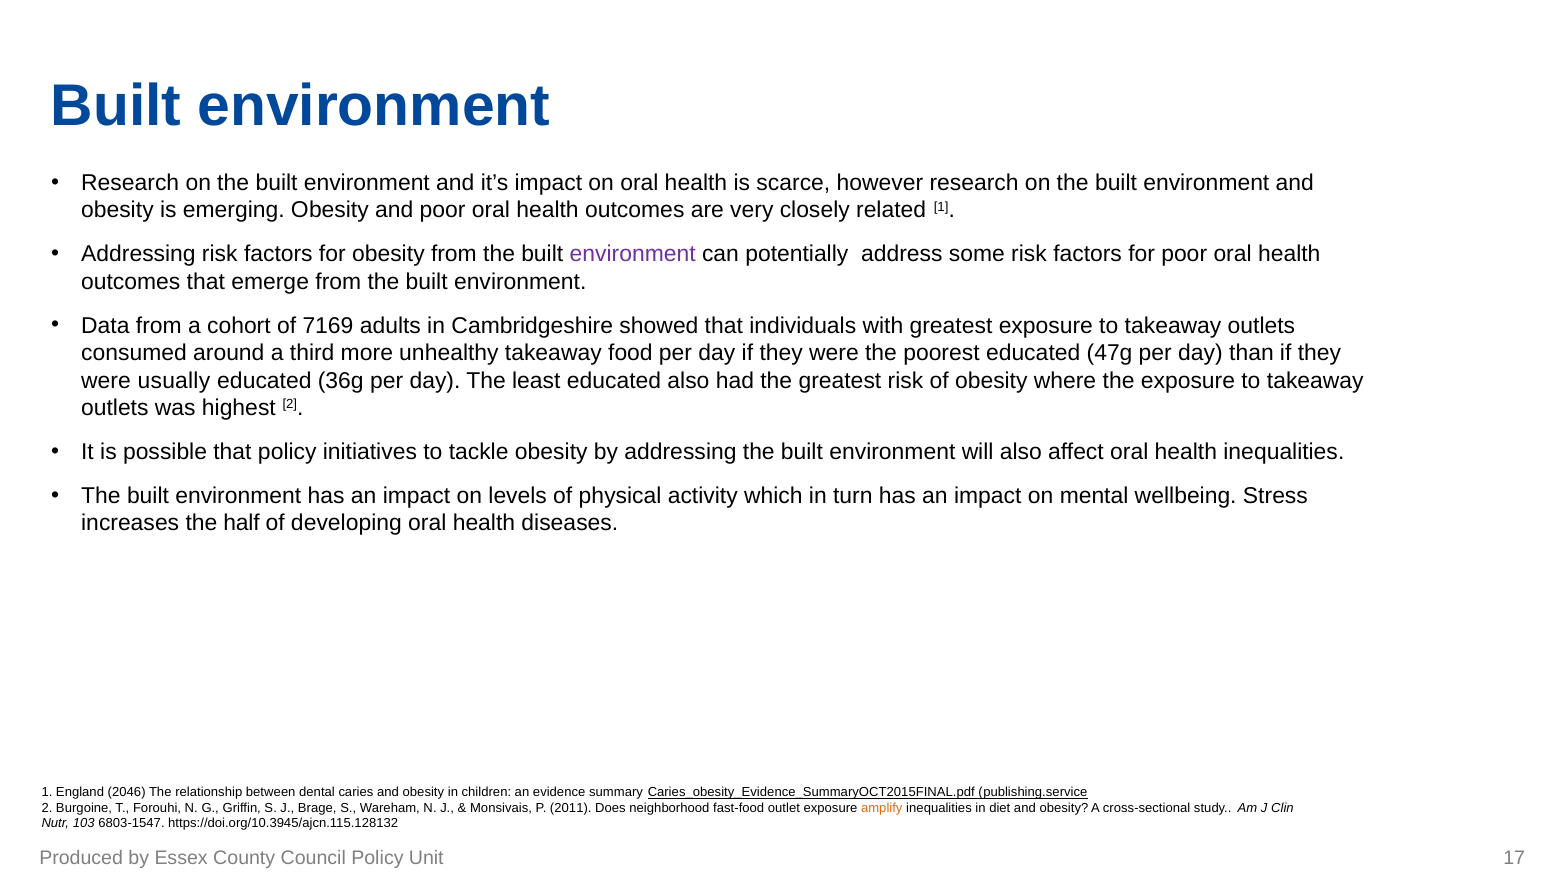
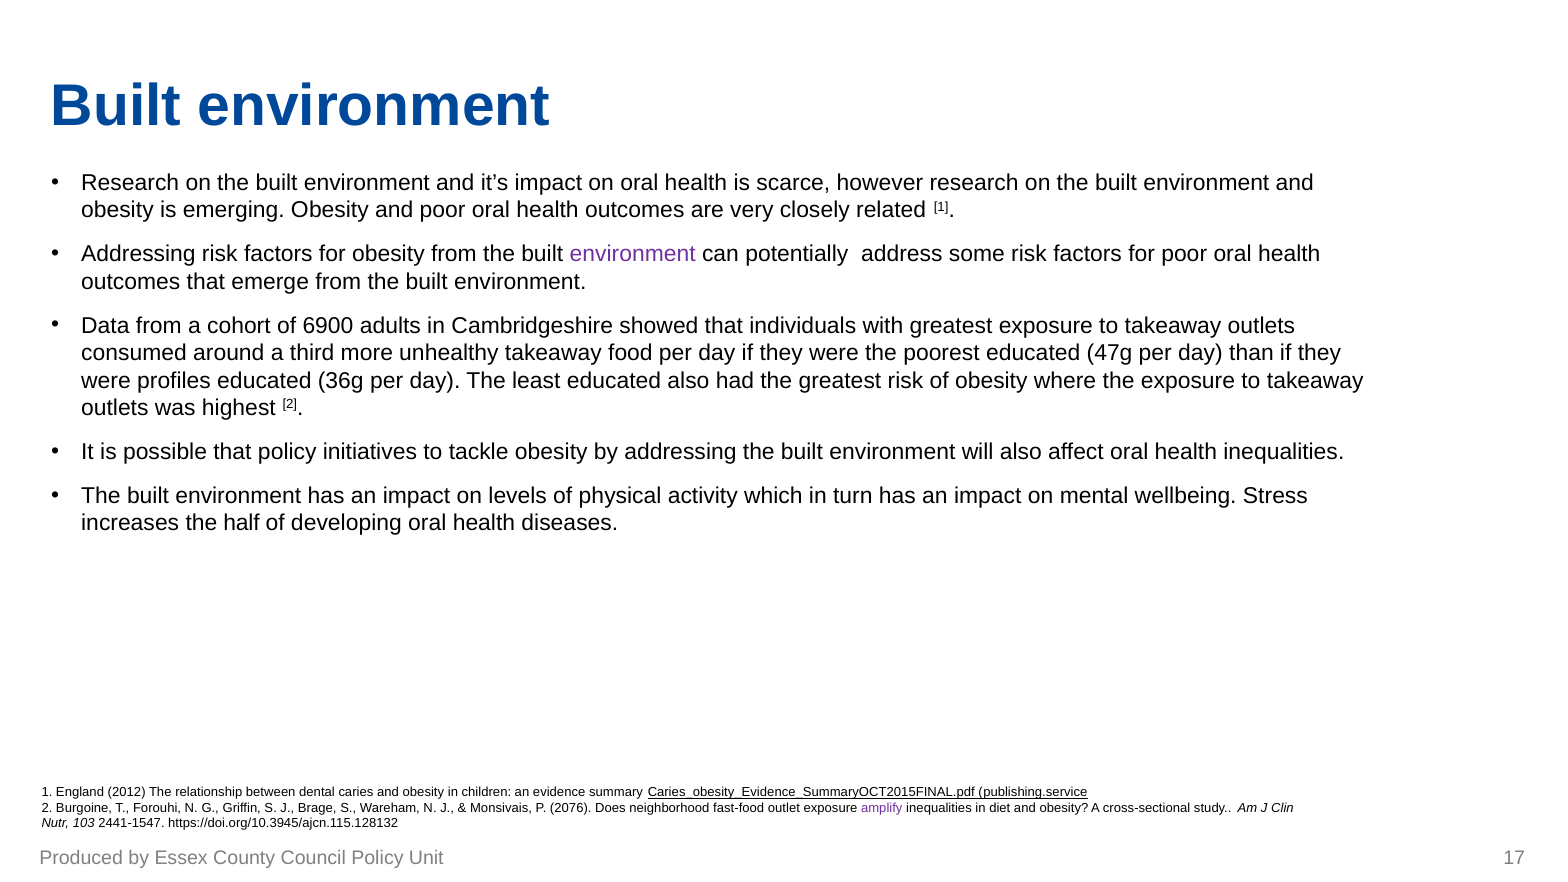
7169: 7169 -> 6900 (328, 326)
usually: usually -> profiles (174, 381)
2046: 2046 -> 2012 (127, 792)
2011: 2011 -> 2076 (571, 808)
amplify colour: orange -> purple (882, 808)
6803-1547: 6803-1547 -> 2441-1547 (132, 824)
